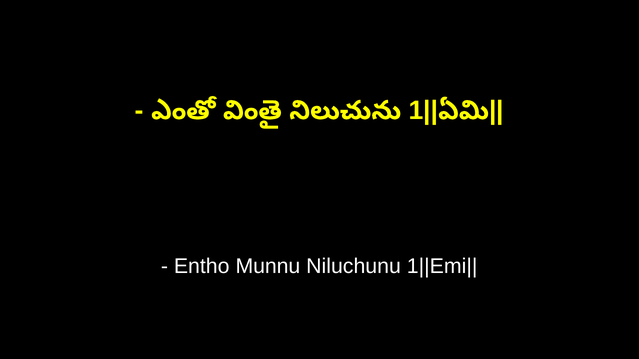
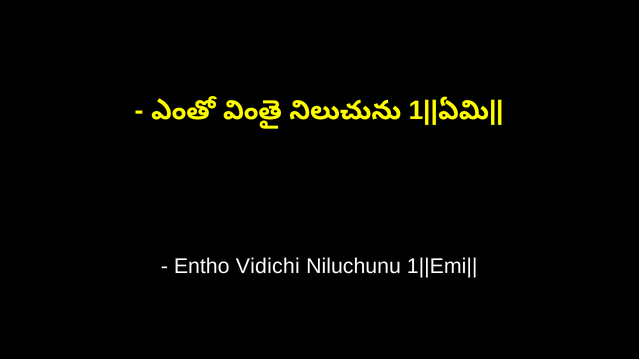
Munnu: Munnu -> Vidichi (268, 267)
